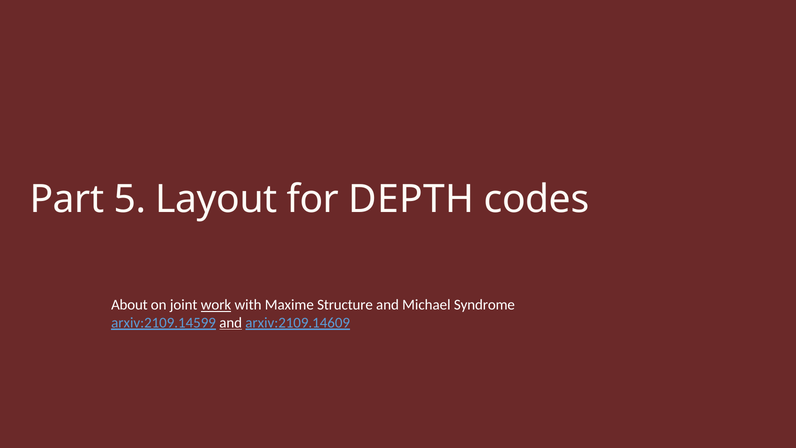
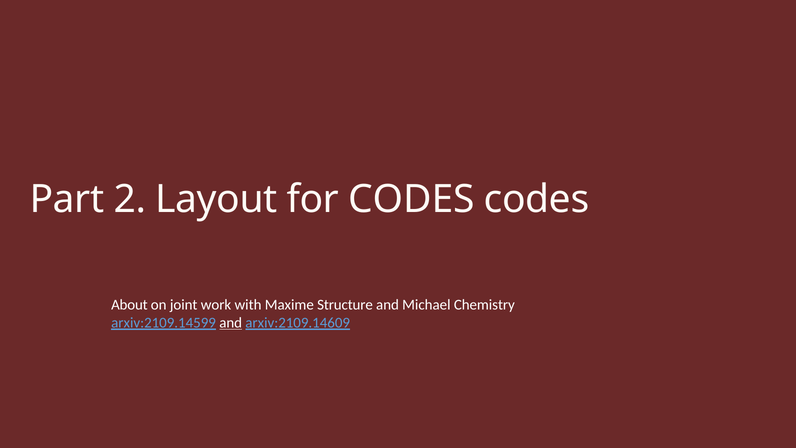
5: 5 -> 2 (130, 199)
for DEPTH: DEPTH -> CODES (412, 199)
work underline: present -> none (216, 305)
Syndrome: Syndrome -> Chemistry (484, 305)
